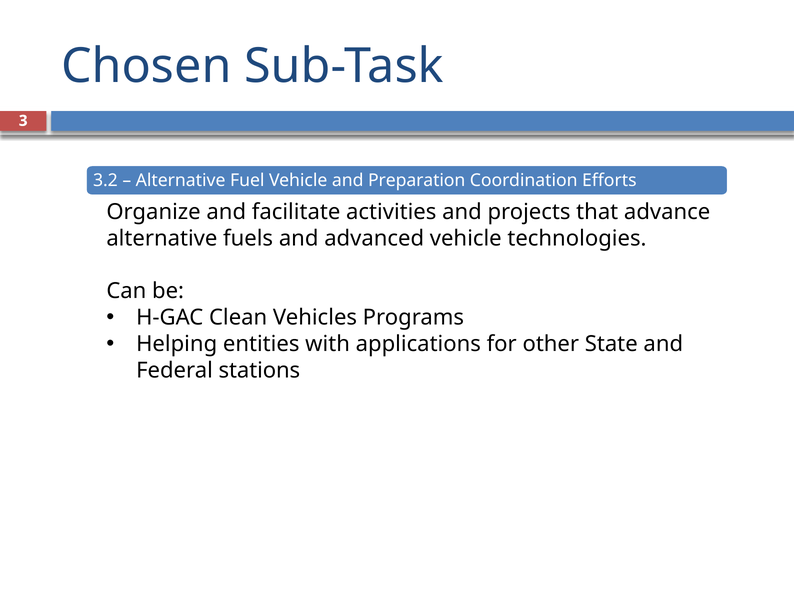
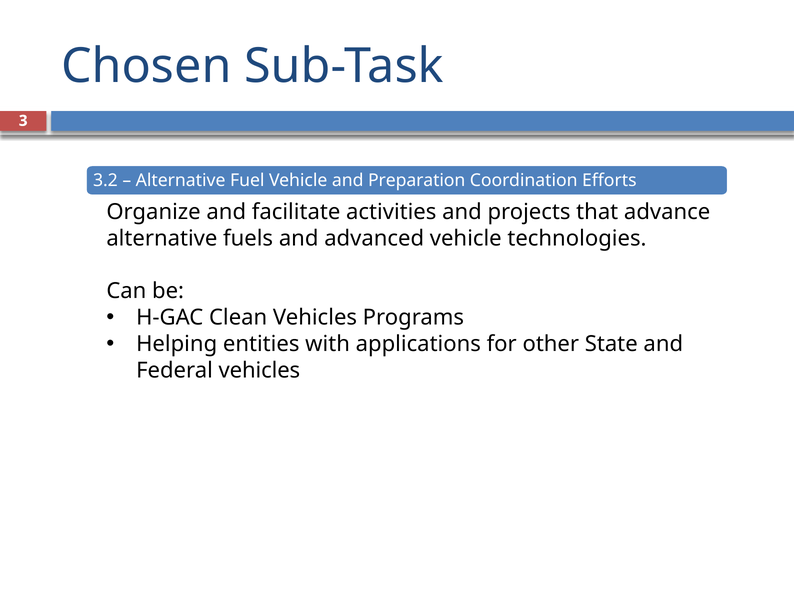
Federal stations: stations -> vehicles (259, 371)
